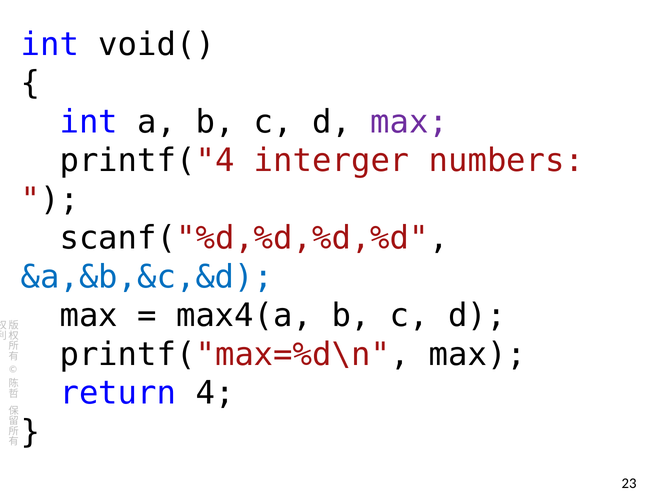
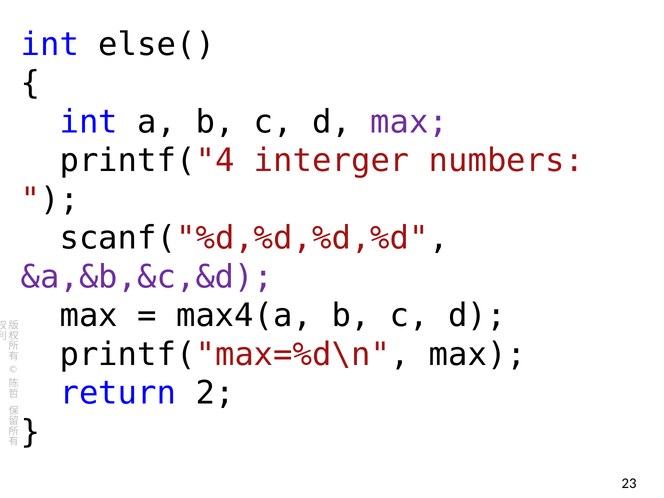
void(: void( -> else( (157, 45)
&a,&b,&c,&d colour: blue -> purple (147, 277)
4: 4 -> 2 (215, 393)
